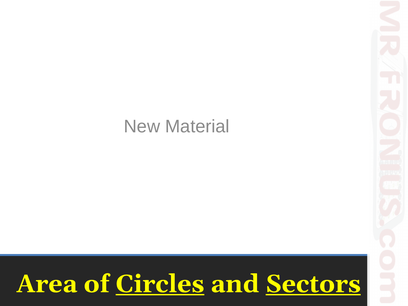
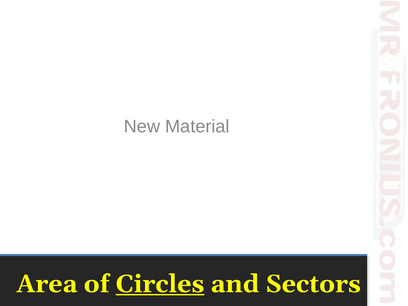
Sectors underline: present -> none (313, 284)
